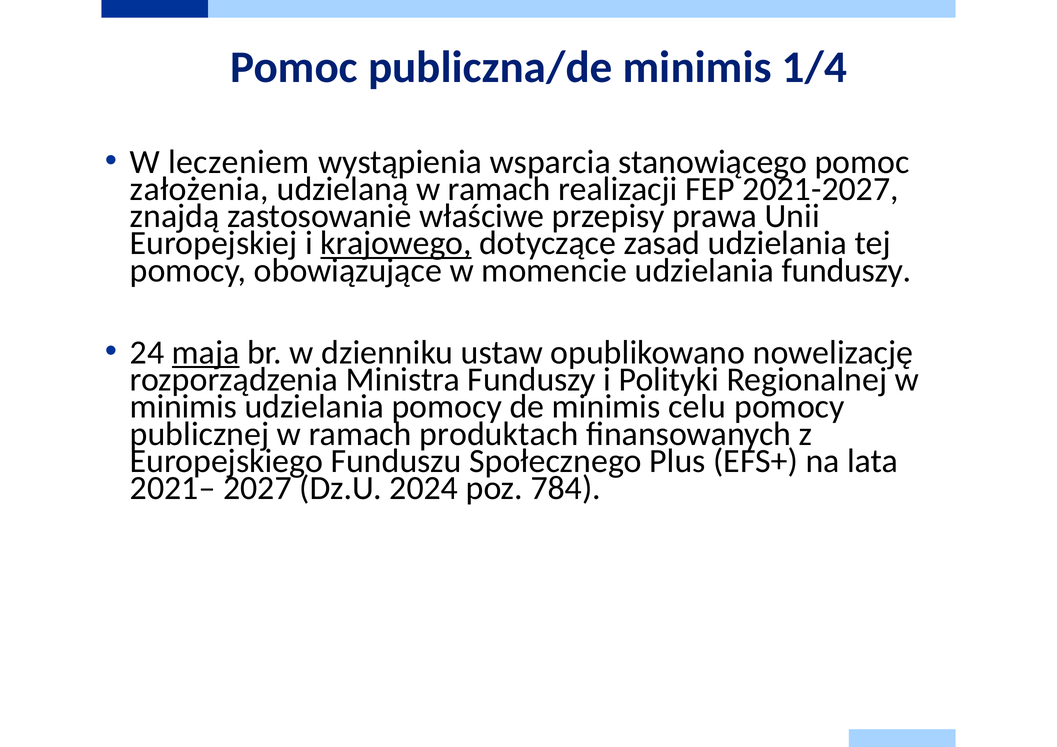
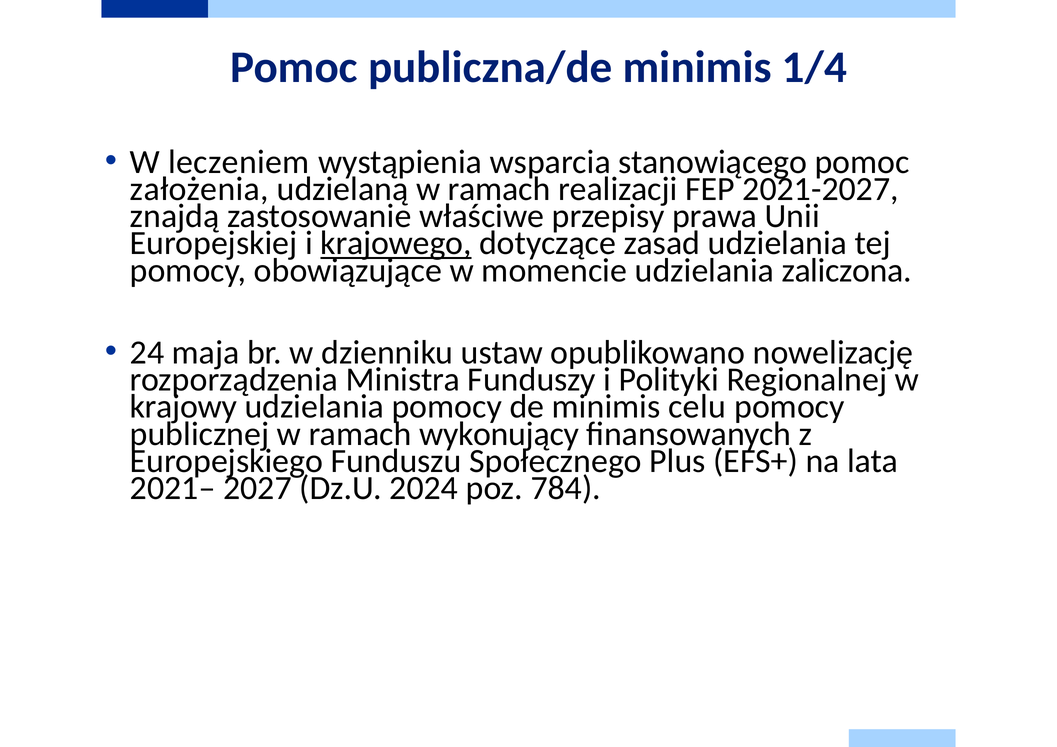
udzielania funduszy: funduszy -> zaliczona (847, 271)
maja underline: present -> none (206, 353)
minimis: minimis -> krajowy (183, 407)
produktach: produktach -> wykonujący (499, 434)
